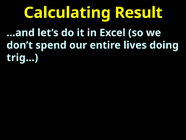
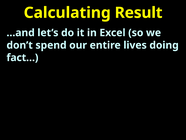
trig…: trig… -> fact… (22, 57)
